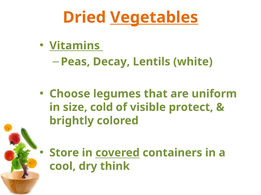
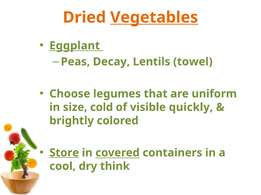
Vitamins: Vitamins -> Eggplant (75, 46)
white: white -> towel (193, 62)
protect: protect -> quickly (191, 108)
Store underline: none -> present (64, 153)
